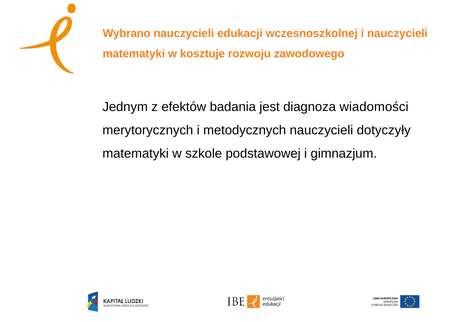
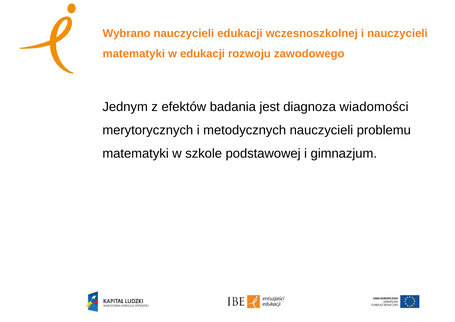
w kosztuje: kosztuje -> edukacji (203, 54)
dotyczyły: dotyczyły -> problemu (384, 130)
